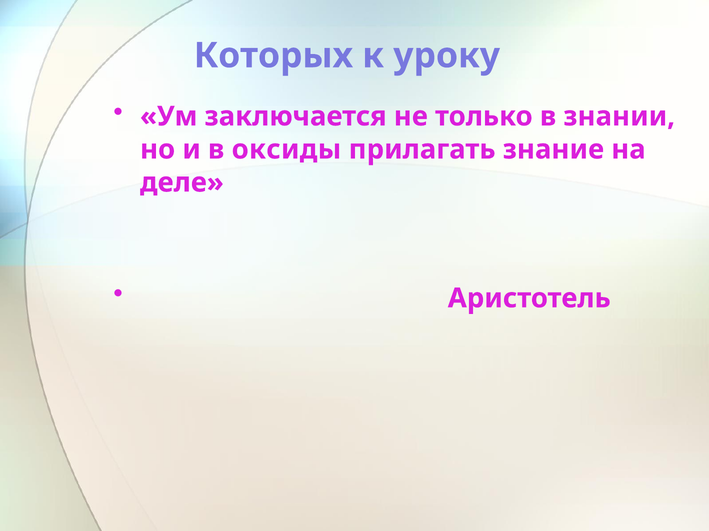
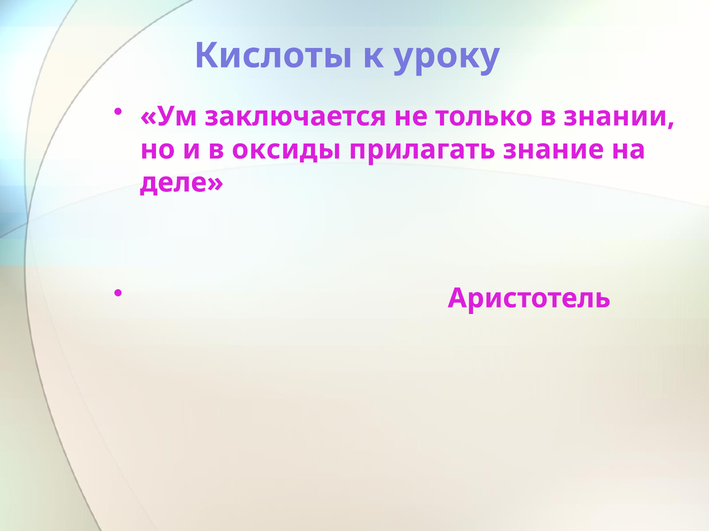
Которых: Которых -> Кислоты (273, 56)
